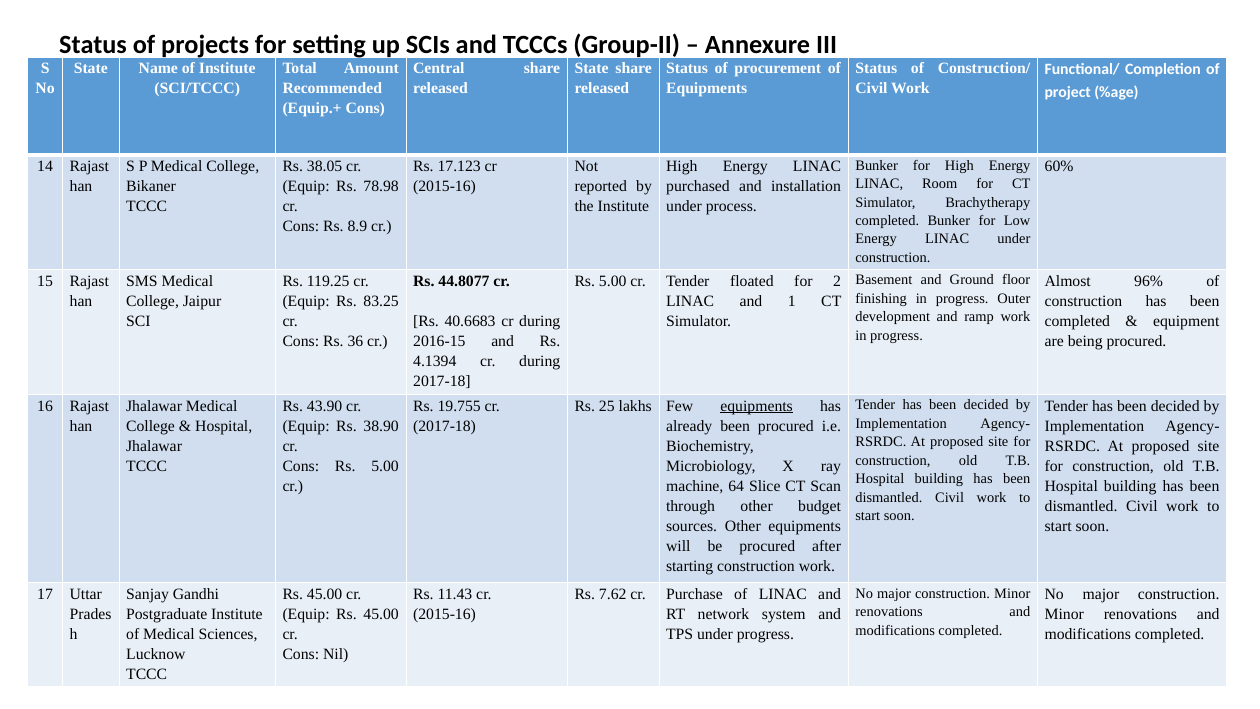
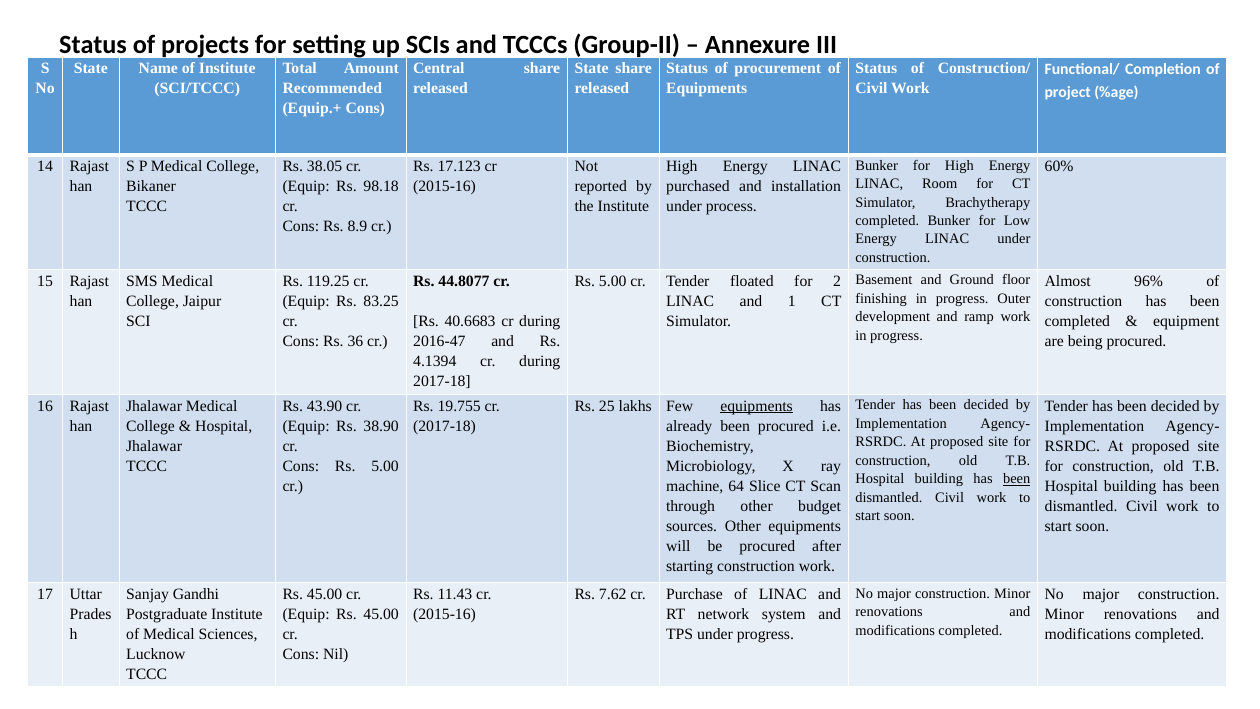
78.98: 78.98 -> 98.18 (381, 186)
2016-15: 2016-15 -> 2016-47 (439, 341)
been underline: none -> present (1017, 479)
